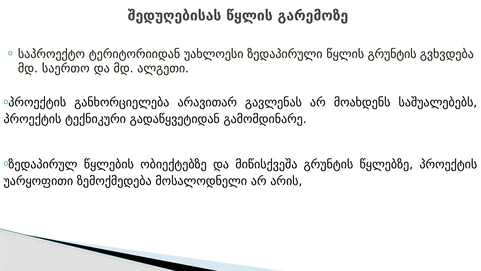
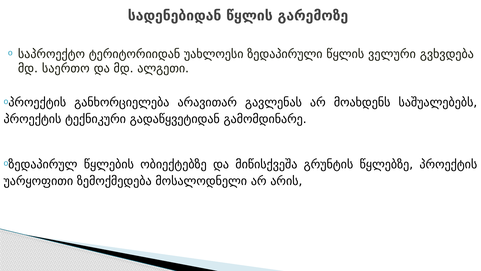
შედუღებისას: შედუღებისას -> სადენებიდან (175, 16)
წყლის გრუნტის: გრუნტის -> ველური (392, 54)
